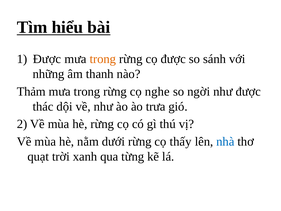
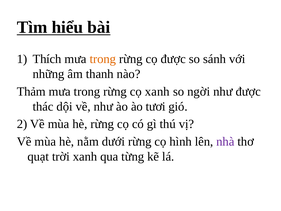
Được: Được -> Thích (47, 59)
cọ nghe: nghe -> xanh (157, 91)
trưa: trưa -> tươi (156, 106)
thấy: thấy -> hình (181, 141)
nhà colour: blue -> purple (225, 141)
